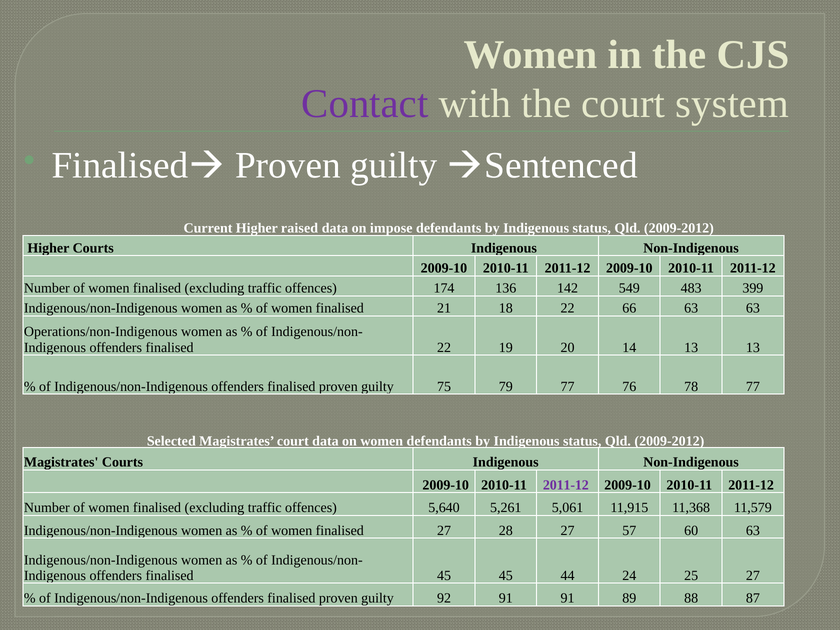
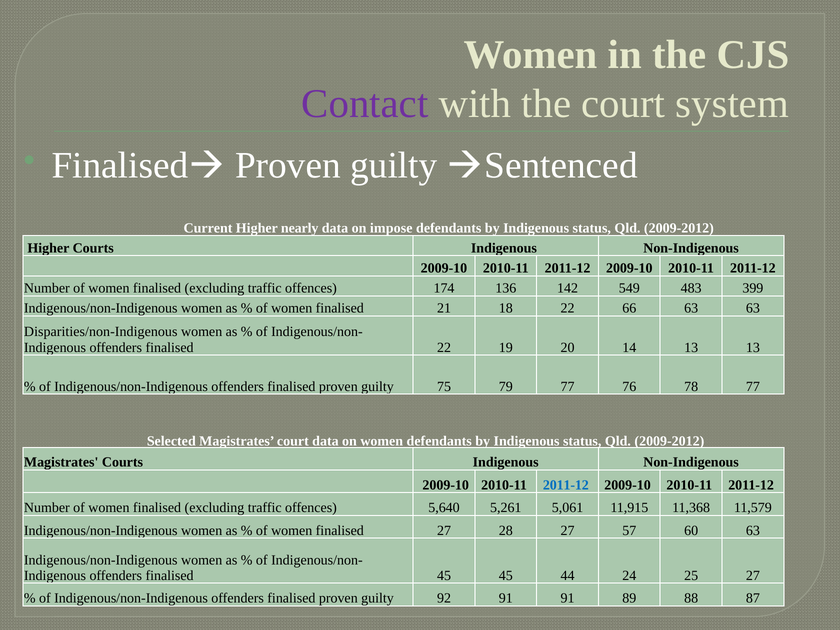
raised: raised -> nearly (300, 228)
Operations/non-Indigenous: Operations/non-Indigenous -> Disparities/non-Indigenous (101, 332)
2011-12 colour: purple -> blue (566, 485)
